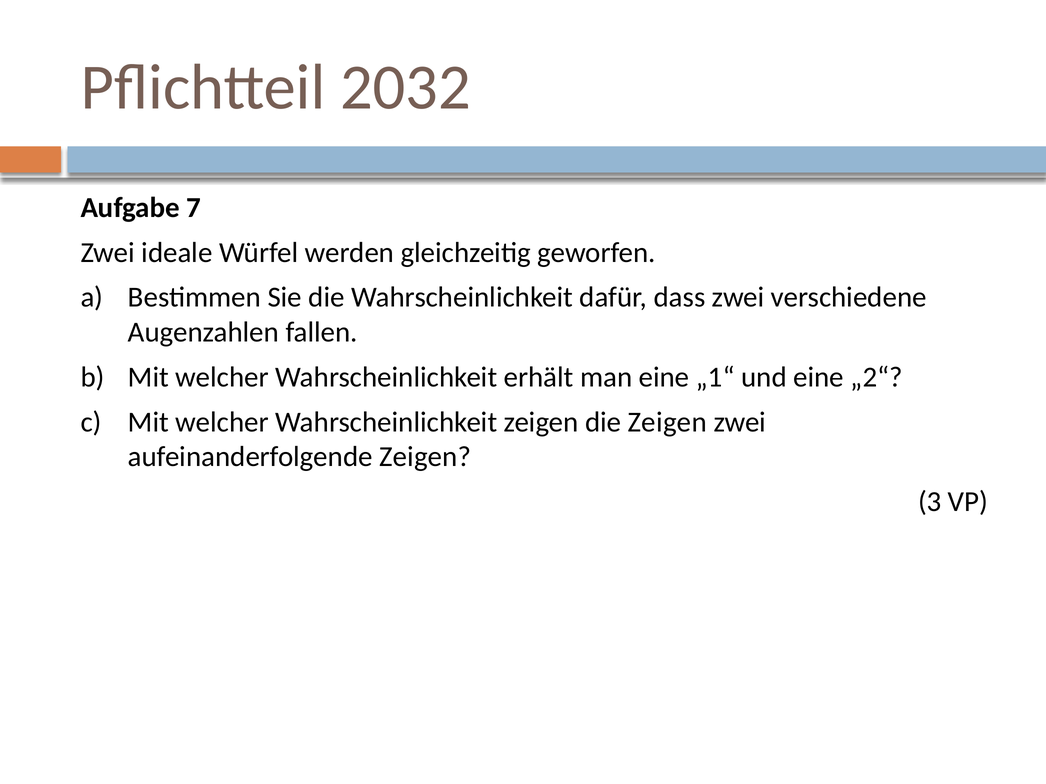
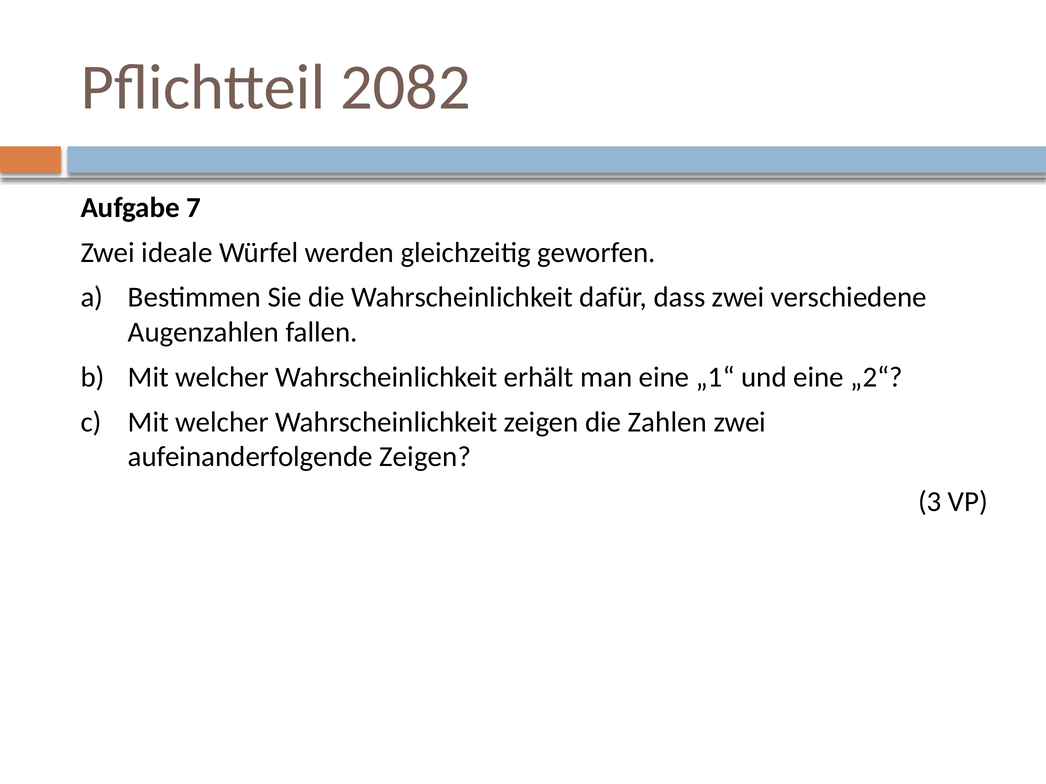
2032: 2032 -> 2082 (405, 87)
die Zeigen: Zeigen -> Zahlen (667, 422)
